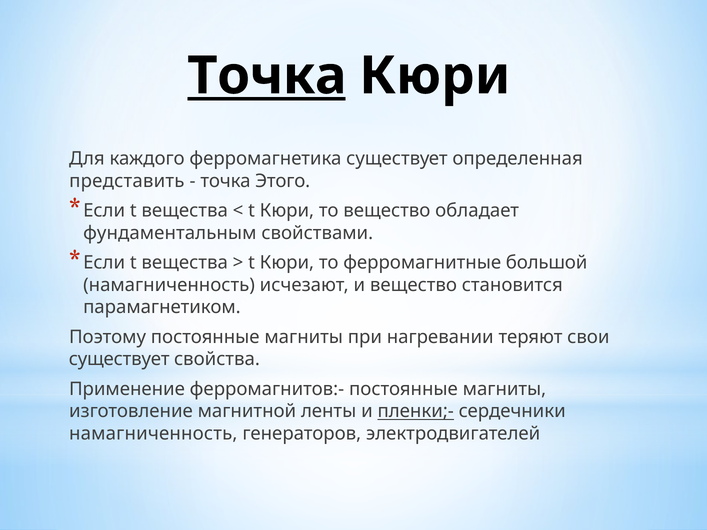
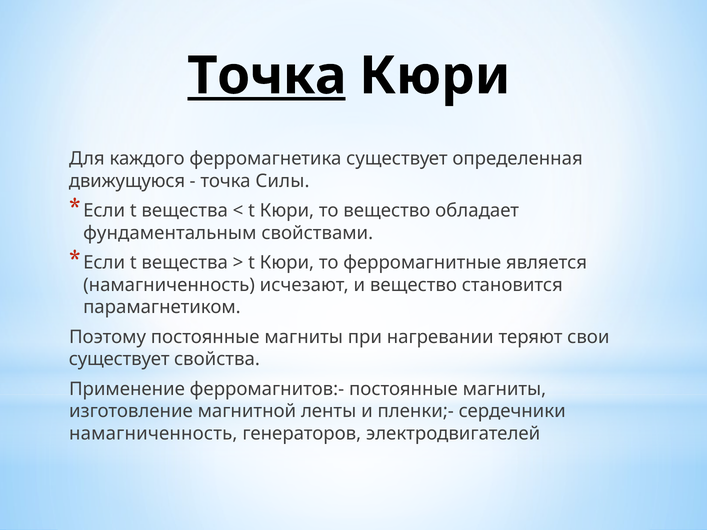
представить: представить -> движущуюся (127, 181)
Этого: Этого -> Силы (283, 181)
большой: большой -> является (547, 263)
пленки;- underline: present -> none (416, 412)
